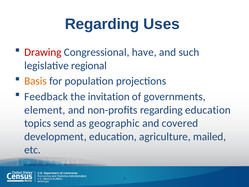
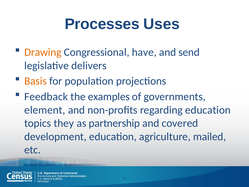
Regarding: Regarding -> Processes (102, 24)
Drawing colour: red -> orange (43, 52)
such: such -> send (189, 52)
regional: regional -> delivers (89, 66)
invitation: invitation -> examples (109, 97)
send: send -> they (64, 123)
geographic: geographic -> partnership (114, 123)
